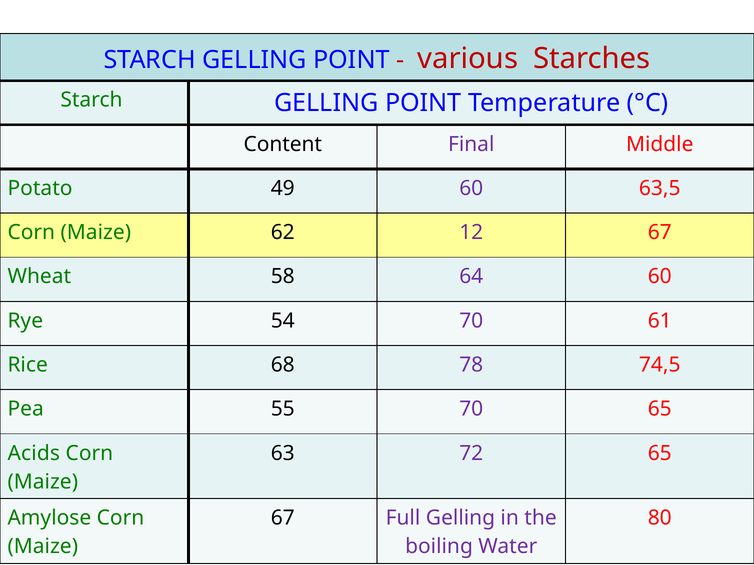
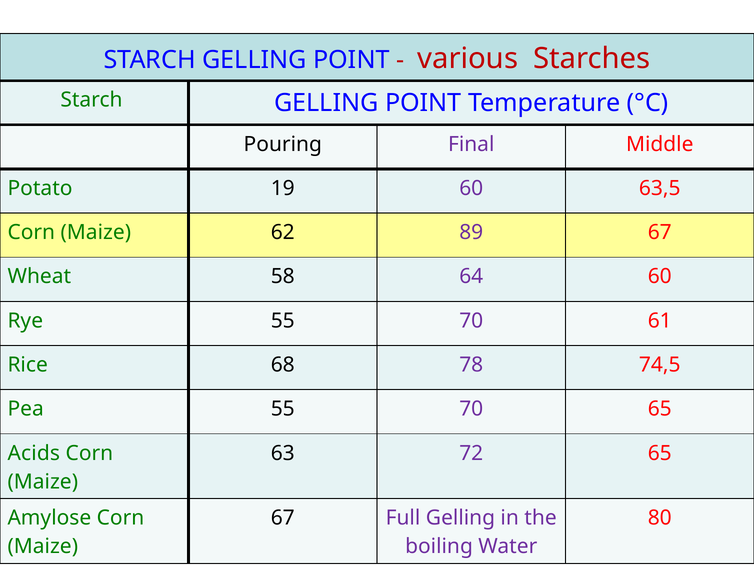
Content: Content -> Pouring (283, 144)
49: 49 -> 19 (283, 188)
12: 12 -> 89 (471, 233)
Rye 54: 54 -> 55 (283, 321)
